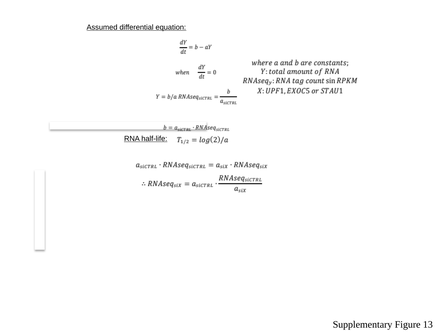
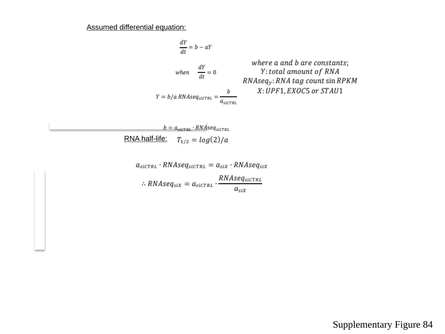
13: 13 -> 84 (428, 324)
